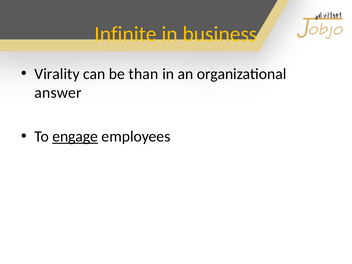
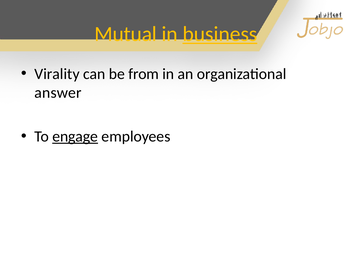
Infinite: Infinite -> Mutual (126, 34)
business underline: none -> present (220, 34)
than: than -> from (144, 74)
